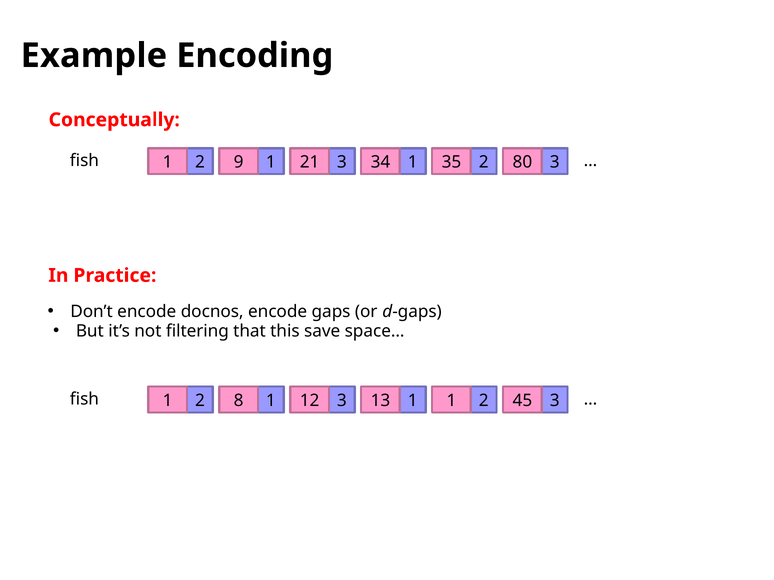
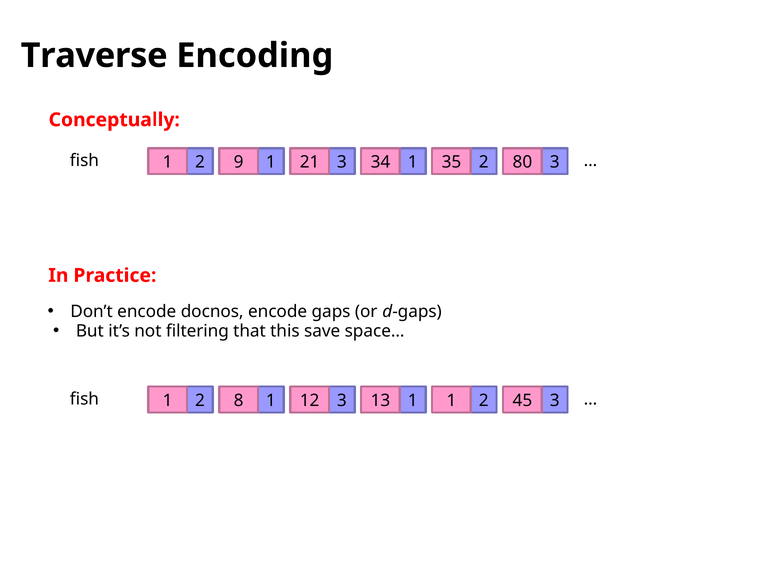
Example: Example -> Traverse (94, 56)
